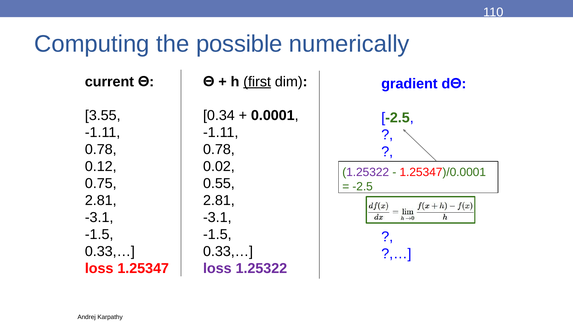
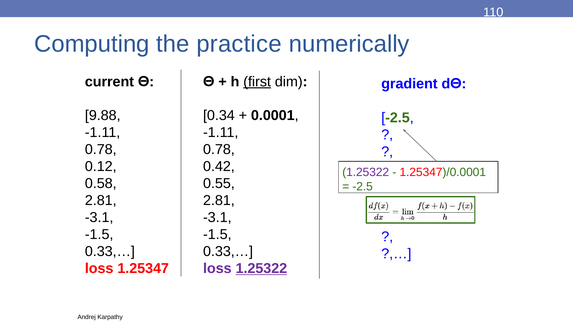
possible: possible -> practice (239, 44)
3.55: 3.55 -> 9.88 (103, 116)
0.02: 0.02 -> 0.42 (219, 167)
0.75: 0.75 -> 0.58 (101, 184)
1.25322 underline: none -> present (261, 269)
